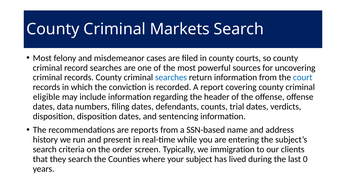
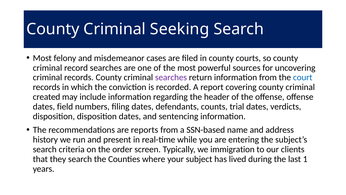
Markets: Markets -> Seeking (180, 29)
searches colour: blue -> purple (171, 77)
eligible: eligible -> created (47, 97)
data: data -> field (65, 107)
0: 0 -> 1 (305, 159)
